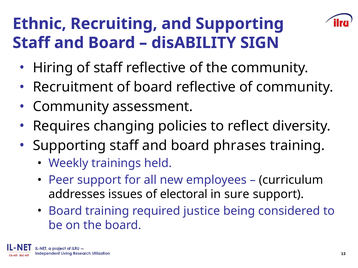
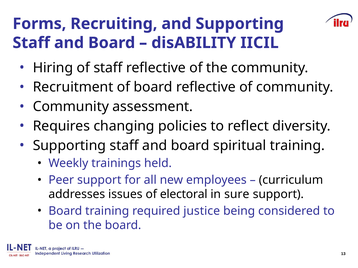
Ethnic: Ethnic -> Forms (39, 24)
SIGN: SIGN -> IICIL (260, 43)
phrases: phrases -> spiritual (240, 146)
